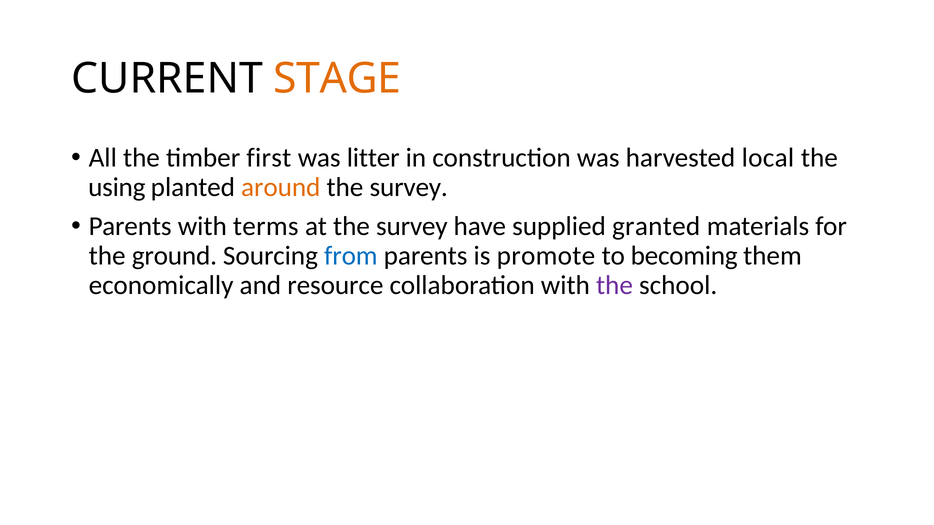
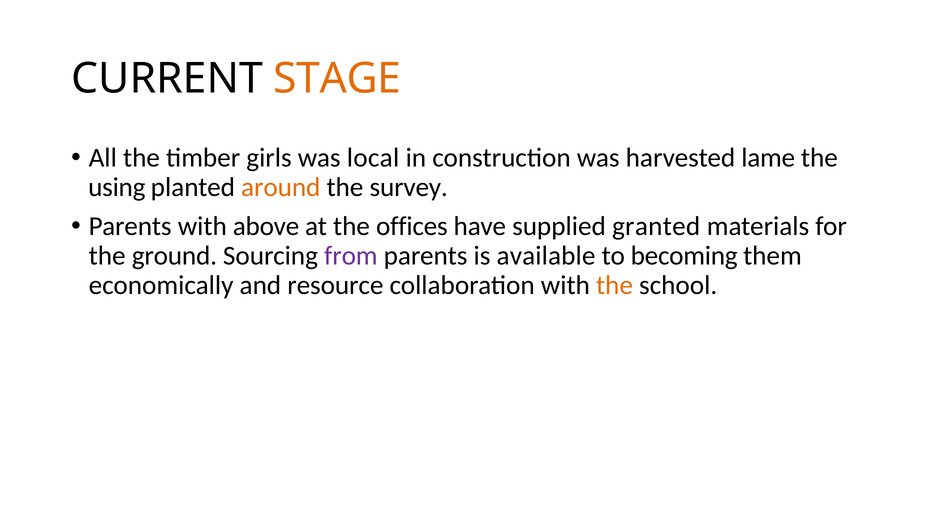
first: first -> girls (269, 158)
litter: litter -> local (373, 158)
local: local -> lame (768, 158)
terms: terms -> above (266, 227)
at the survey: survey -> offices (412, 227)
from colour: blue -> purple (351, 256)
promote: promote -> available (546, 256)
the colour: purple -> orange (614, 285)
